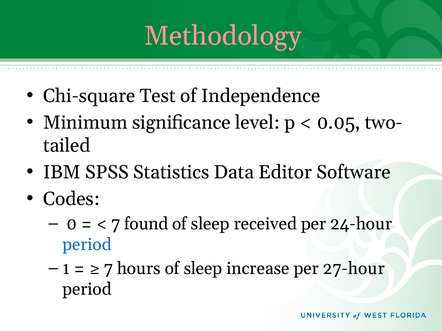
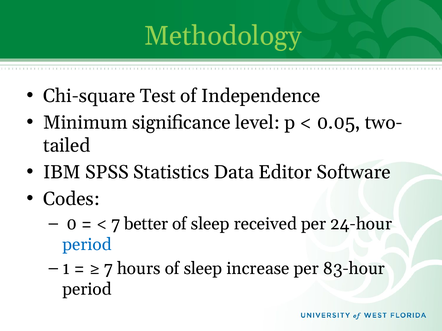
Methodology colour: pink -> light green (223, 36)
found: found -> better (146, 224)
27-hour: 27-hour -> 83-hour (354, 269)
